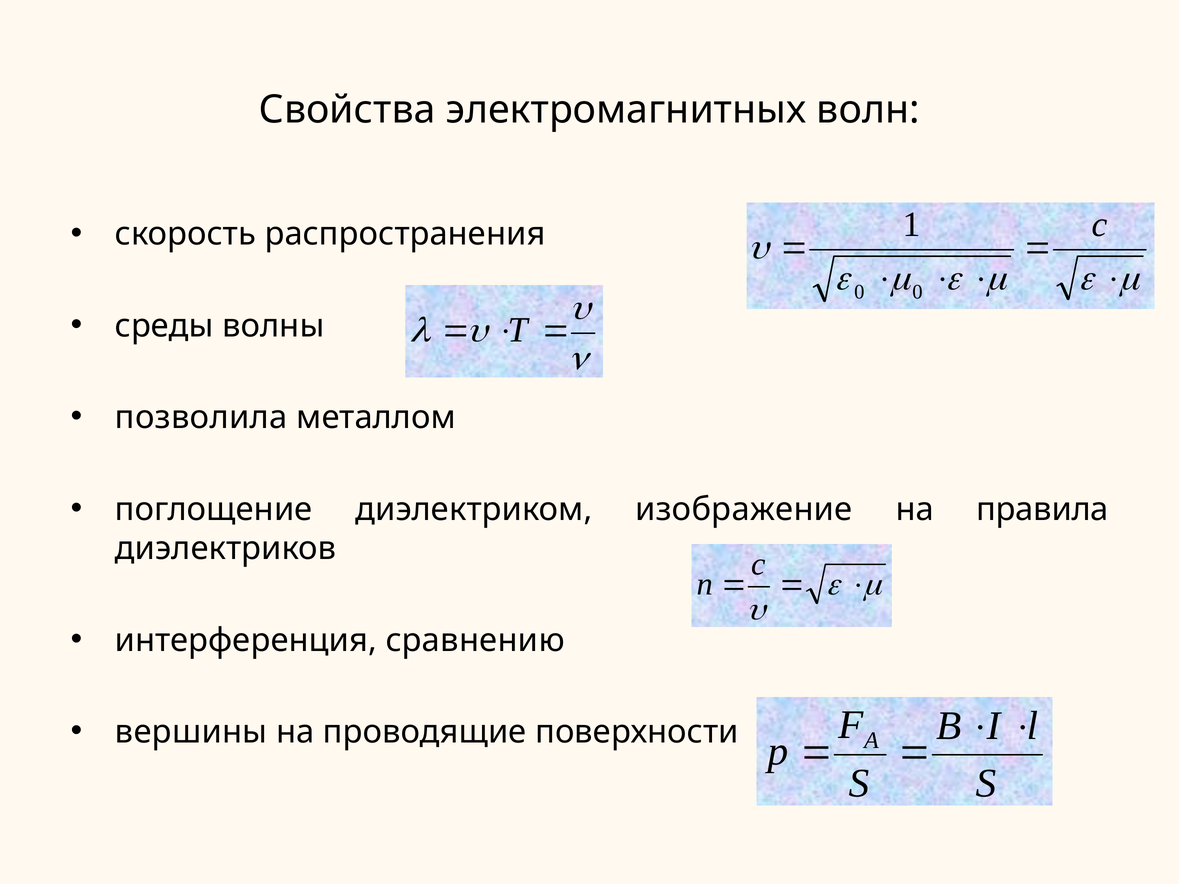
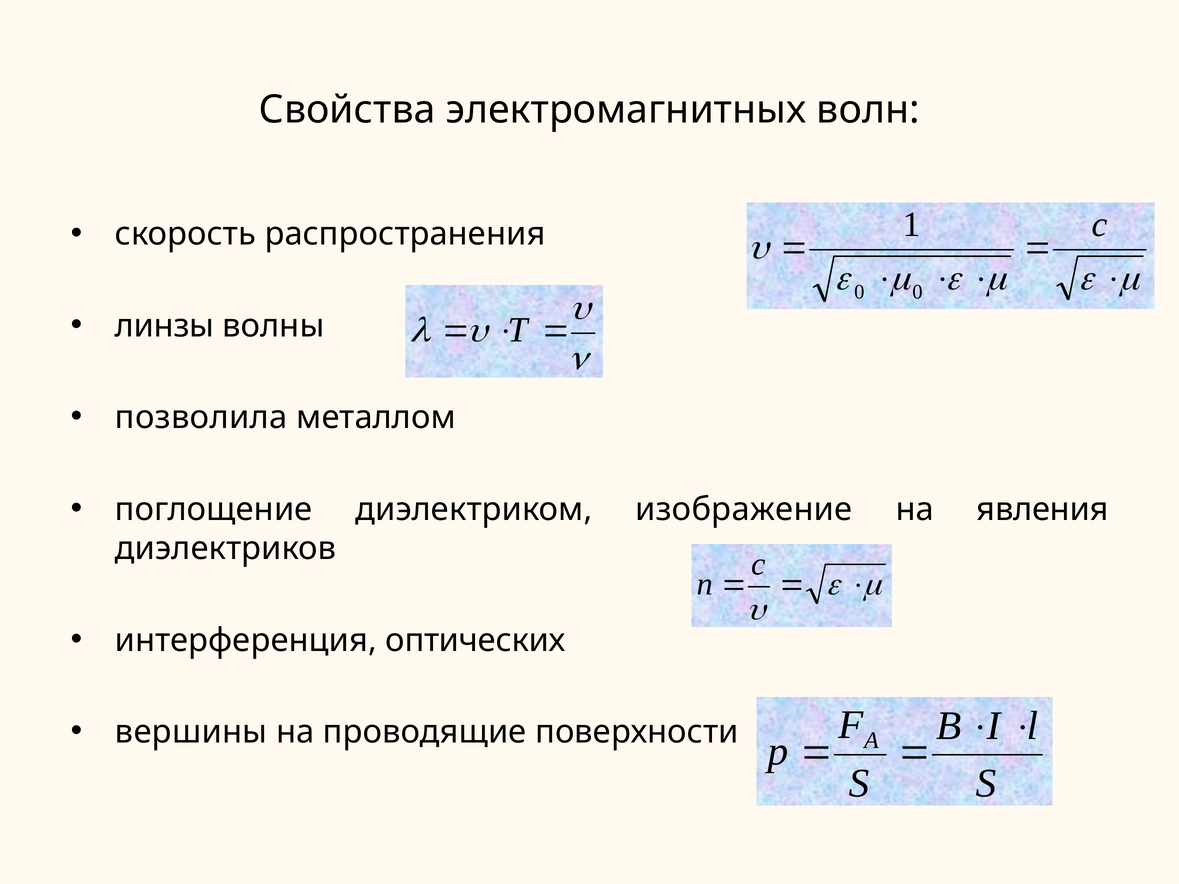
среды: среды -> линзы (164, 326)
правила: правила -> явления (1043, 509)
сравнению: сравнению -> оптических (475, 640)
